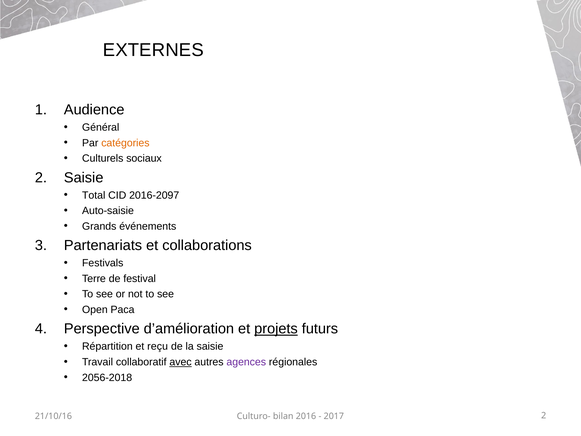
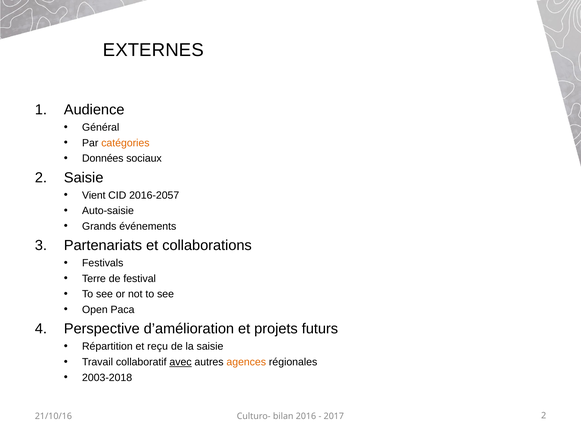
Culturels: Culturels -> Données (103, 158)
Total: Total -> Vient (94, 195)
2016-2097: 2016-2097 -> 2016-2057 (154, 195)
projets underline: present -> none (276, 329)
agences colour: purple -> orange (246, 362)
2056-2018: 2056-2018 -> 2003-2018 (107, 377)
